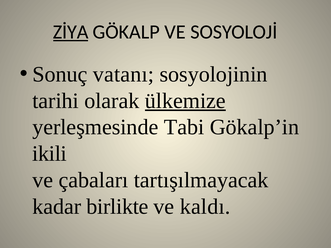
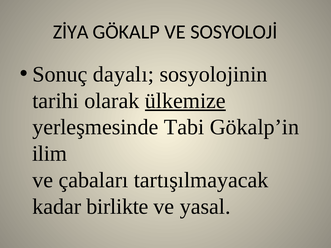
ZİYA underline: present -> none (71, 32)
vatanı: vatanı -> dayalı (123, 74)
ikili: ikili -> ilim (49, 154)
kaldı: kaldı -> yasal (205, 207)
